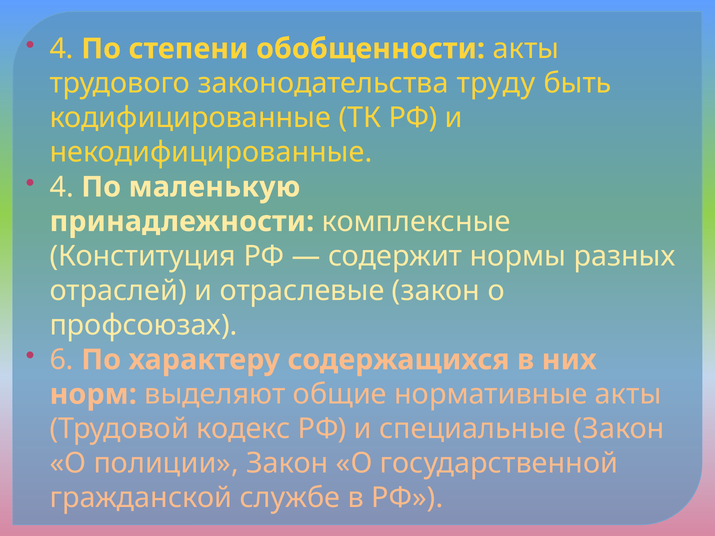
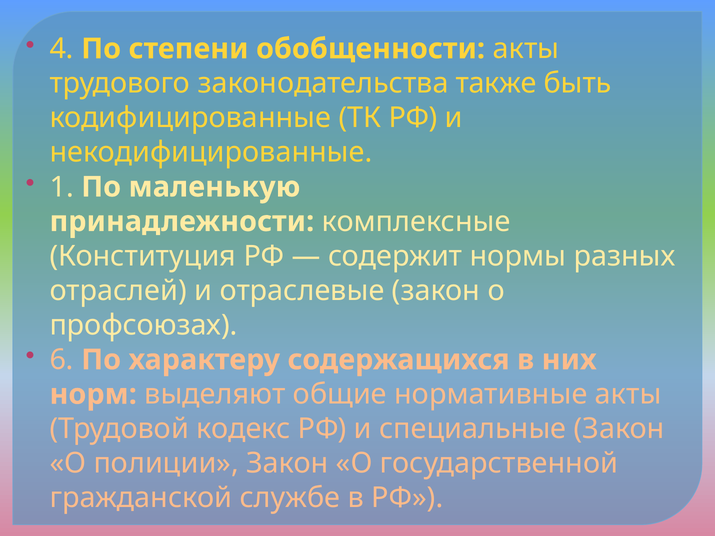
труду: труду -> также (496, 83)
4: 4 -> 1 (62, 187)
